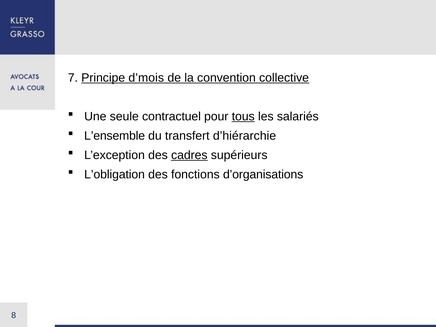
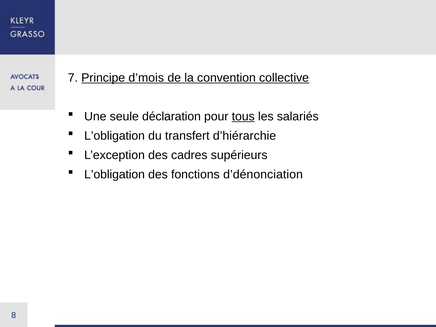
contractuel: contractuel -> déclaration (172, 116)
L’ensemble: L’ensemble -> L’obligation (115, 136)
cadres underline: present -> none (189, 155)
d’organisations: d’organisations -> d’dénonciation (263, 175)
